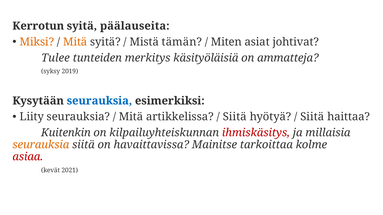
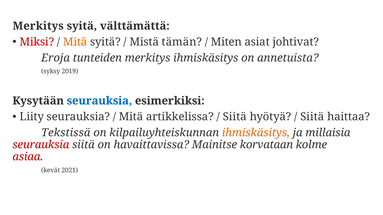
Kerrotun: Kerrotun -> Merkitys (38, 26)
päälauseita: päälauseita -> välttämättä (135, 26)
Miksi colour: orange -> red (37, 42)
Tulee: Tulee -> Eroja (56, 58)
merkitys käsityöläisiä: käsityöläisiä -> ihmiskäsitys (206, 58)
ammatteja: ammatteja -> annetuista (288, 58)
Kuitenkin: Kuitenkin -> Tekstissä (66, 133)
ihmiskäsitys colour: red -> orange (256, 133)
seurauksia colour: orange -> red (41, 145)
tarkoittaa: tarkoittaa -> korvataan (266, 145)
